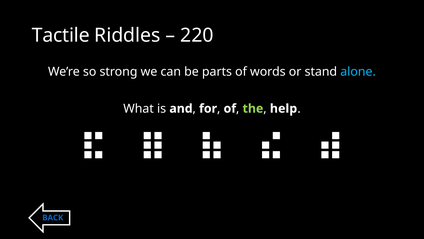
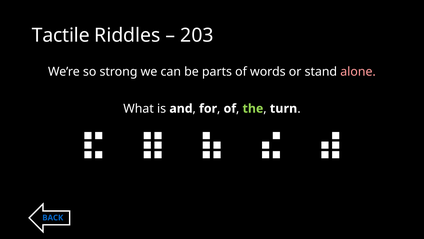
220: 220 -> 203 (197, 35)
alone colour: light blue -> pink (358, 72)
help: help -> turn (284, 108)
